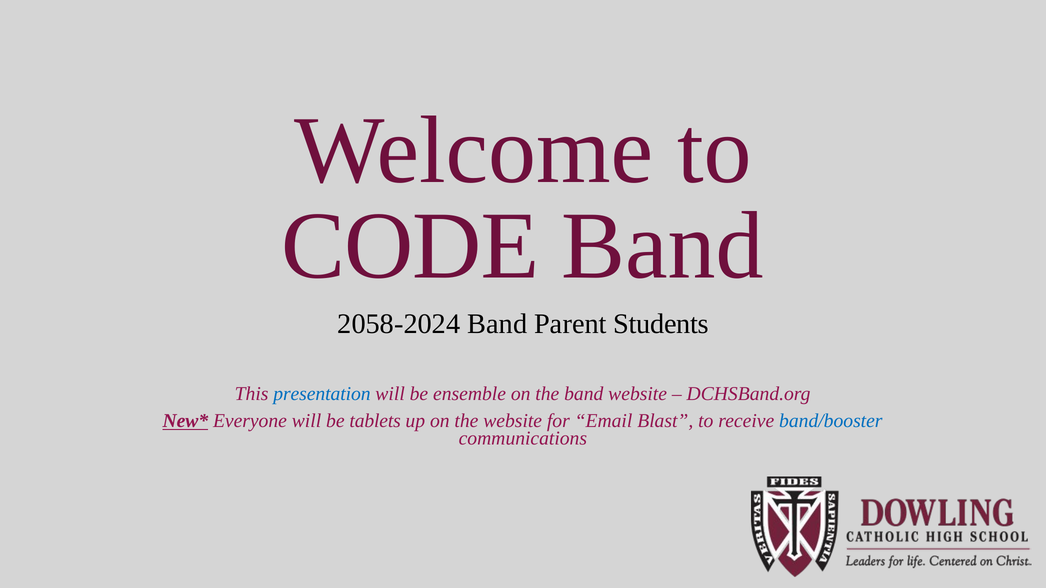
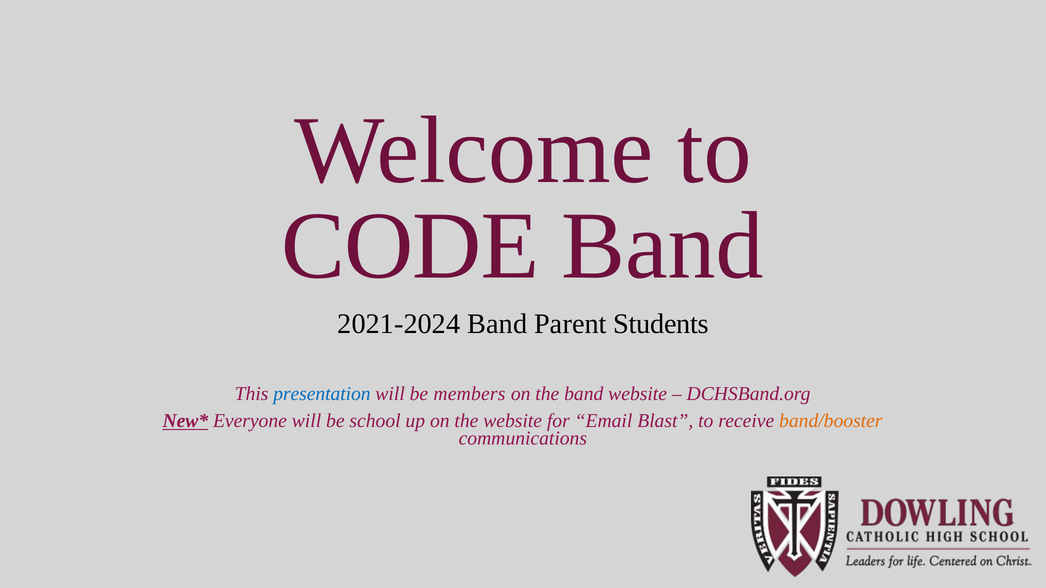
2058-2024: 2058-2024 -> 2021-2024 (399, 324)
ensemble: ensemble -> members (469, 394)
tablets: tablets -> school (375, 421)
band/booster colour: blue -> orange (831, 421)
